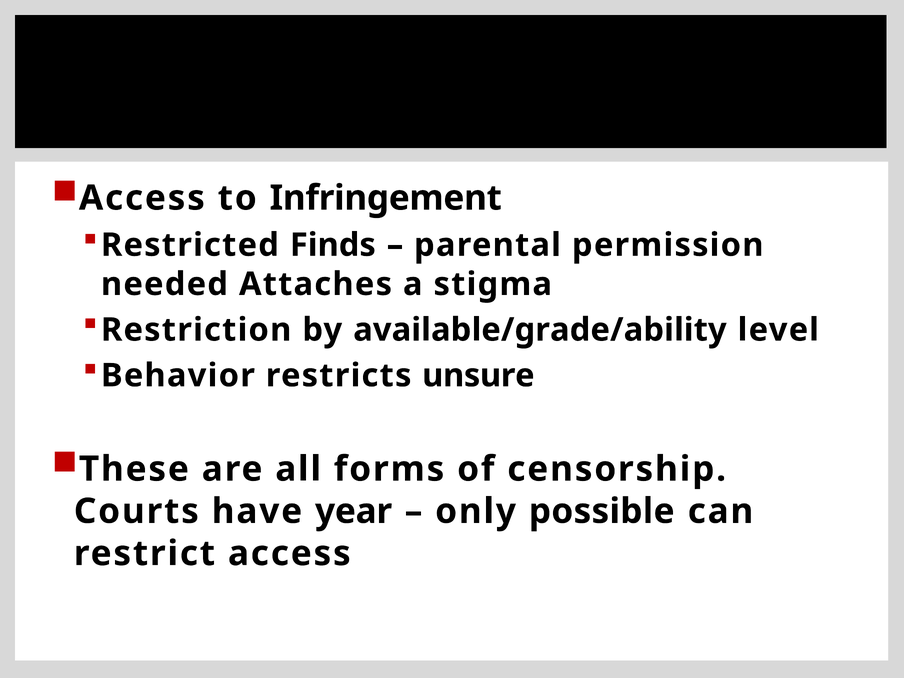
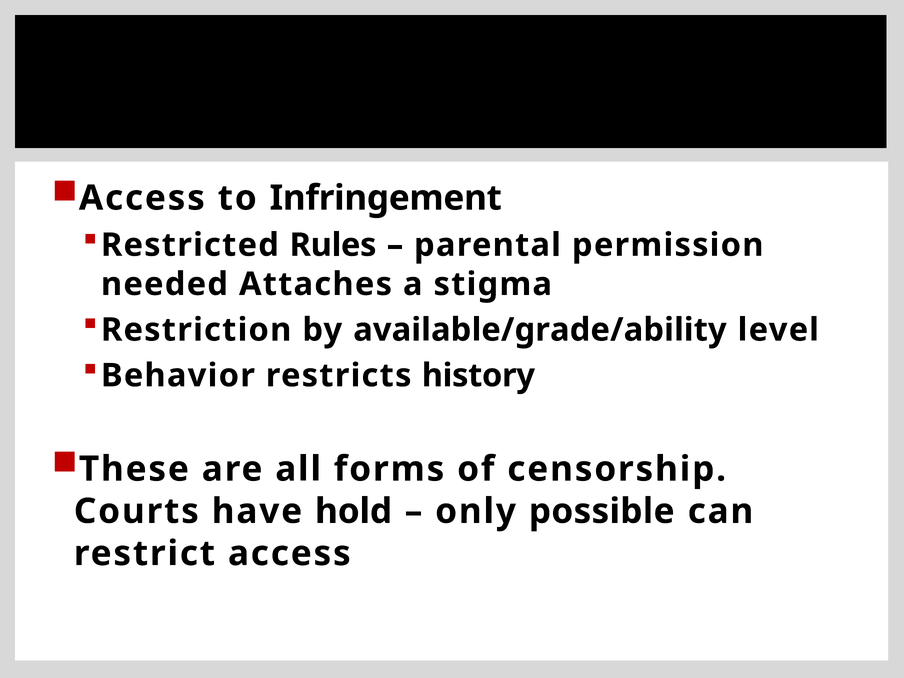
Finds: Finds -> Rules (333, 245)
unsure: unsure -> history (478, 376)
year: year -> hold (354, 511)
